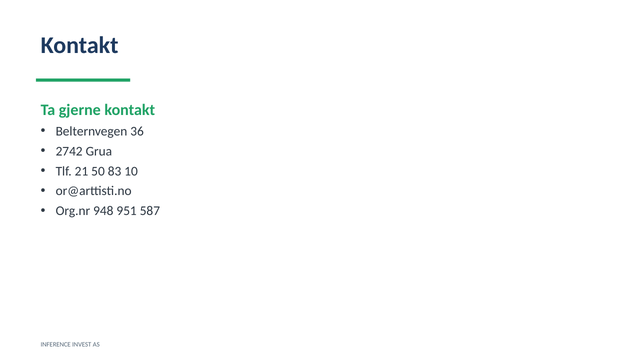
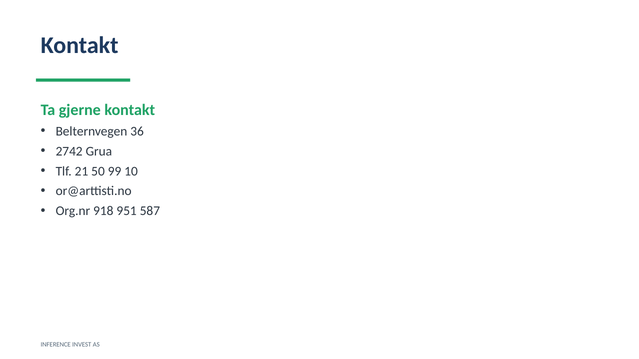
83: 83 -> 99 (115, 171)
948: 948 -> 918 (103, 211)
